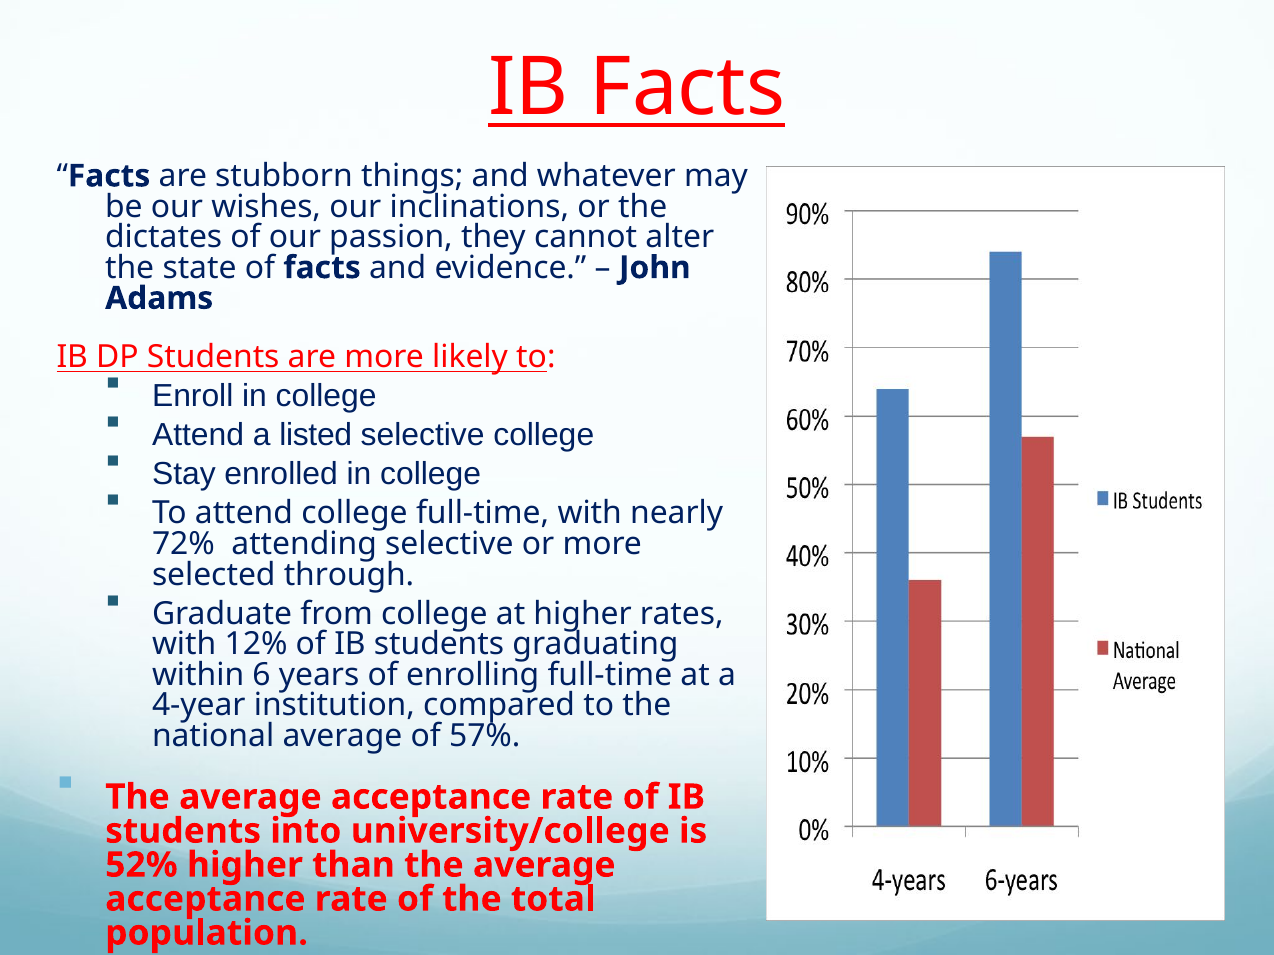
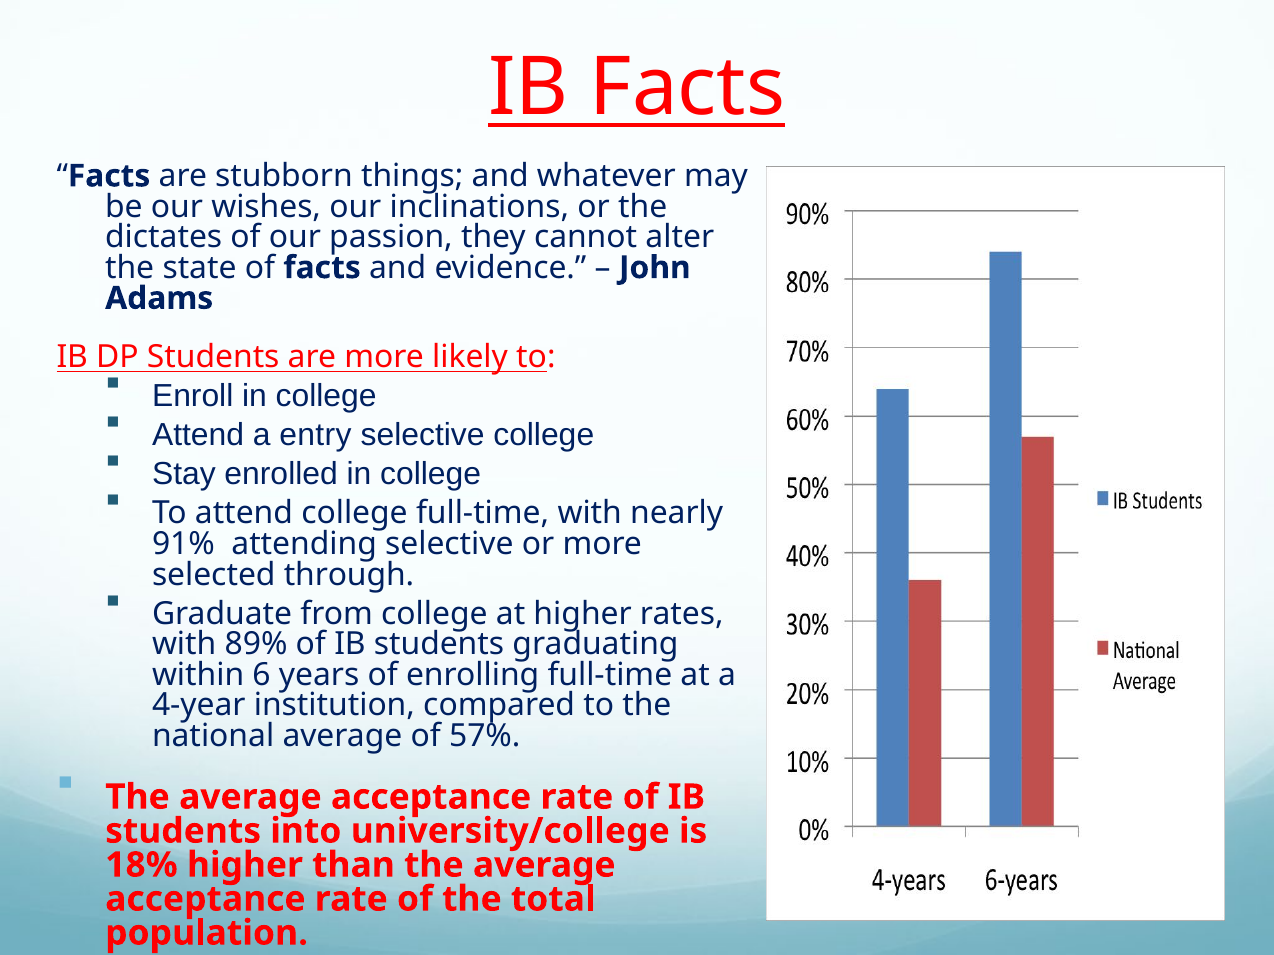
listed: listed -> entry (315, 435)
72%: 72% -> 91% (183, 544)
12%: 12% -> 89% (256, 644)
52%: 52% -> 18% (141, 865)
